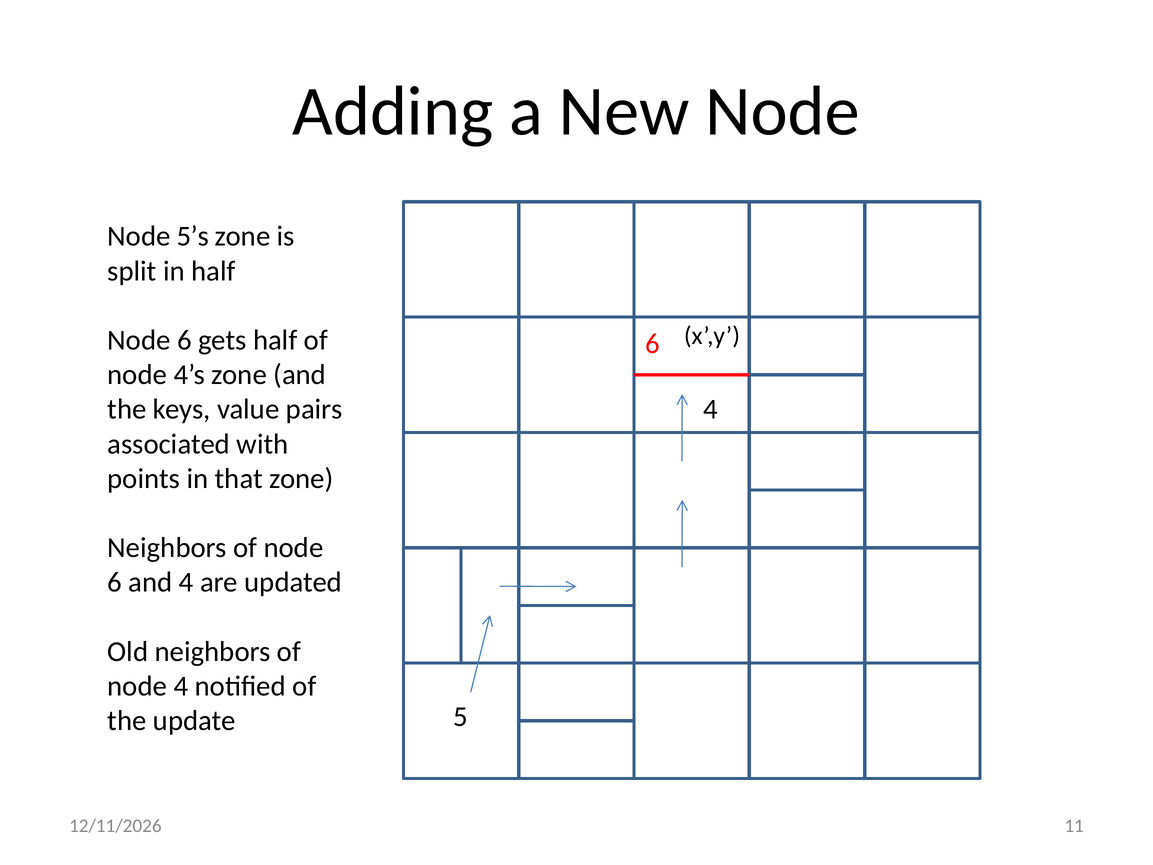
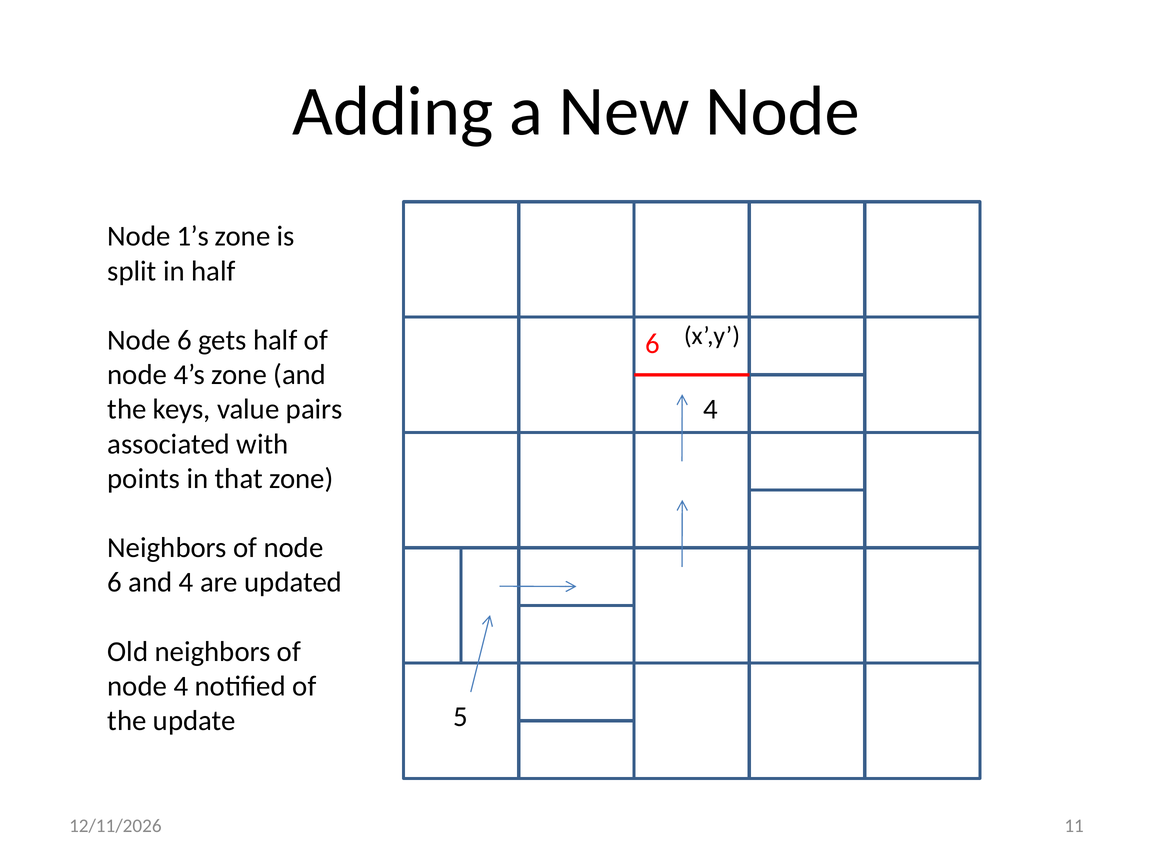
5’s: 5’s -> 1’s (193, 236)
